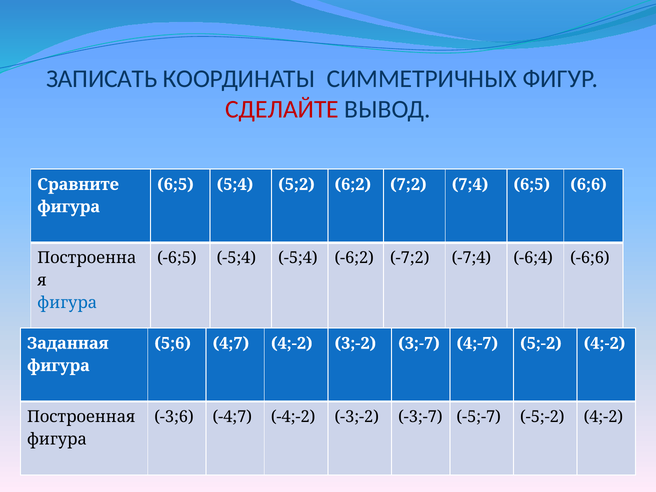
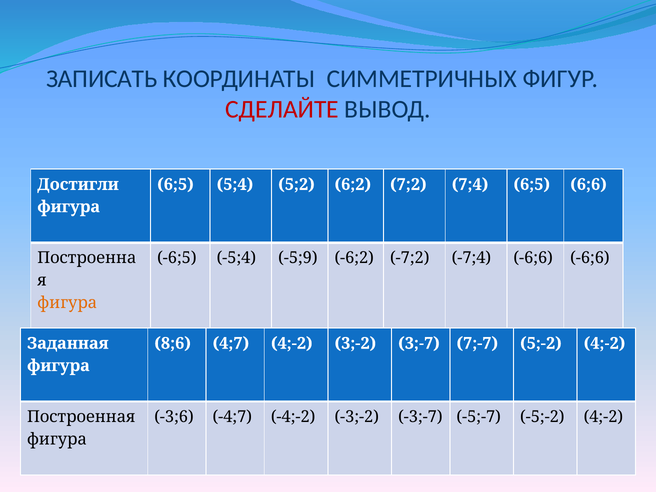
Сравните: Сравните -> Достигли (78, 184)
-5;4 -5;4: -5;4 -> -5;9 (298, 258)
-7;4 -6;4: -6;4 -> -6;6 (533, 258)
фигура colour: blue -> orange (67, 303)
5;6: 5;6 -> 8;6 (173, 343)
4;-7: 4;-7 -> 7;-7 (477, 343)
